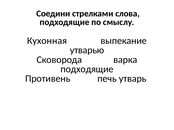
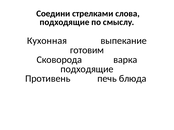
утварью: утварью -> готовим (87, 50)
утварь: утварь -> блюда (133, 79)
